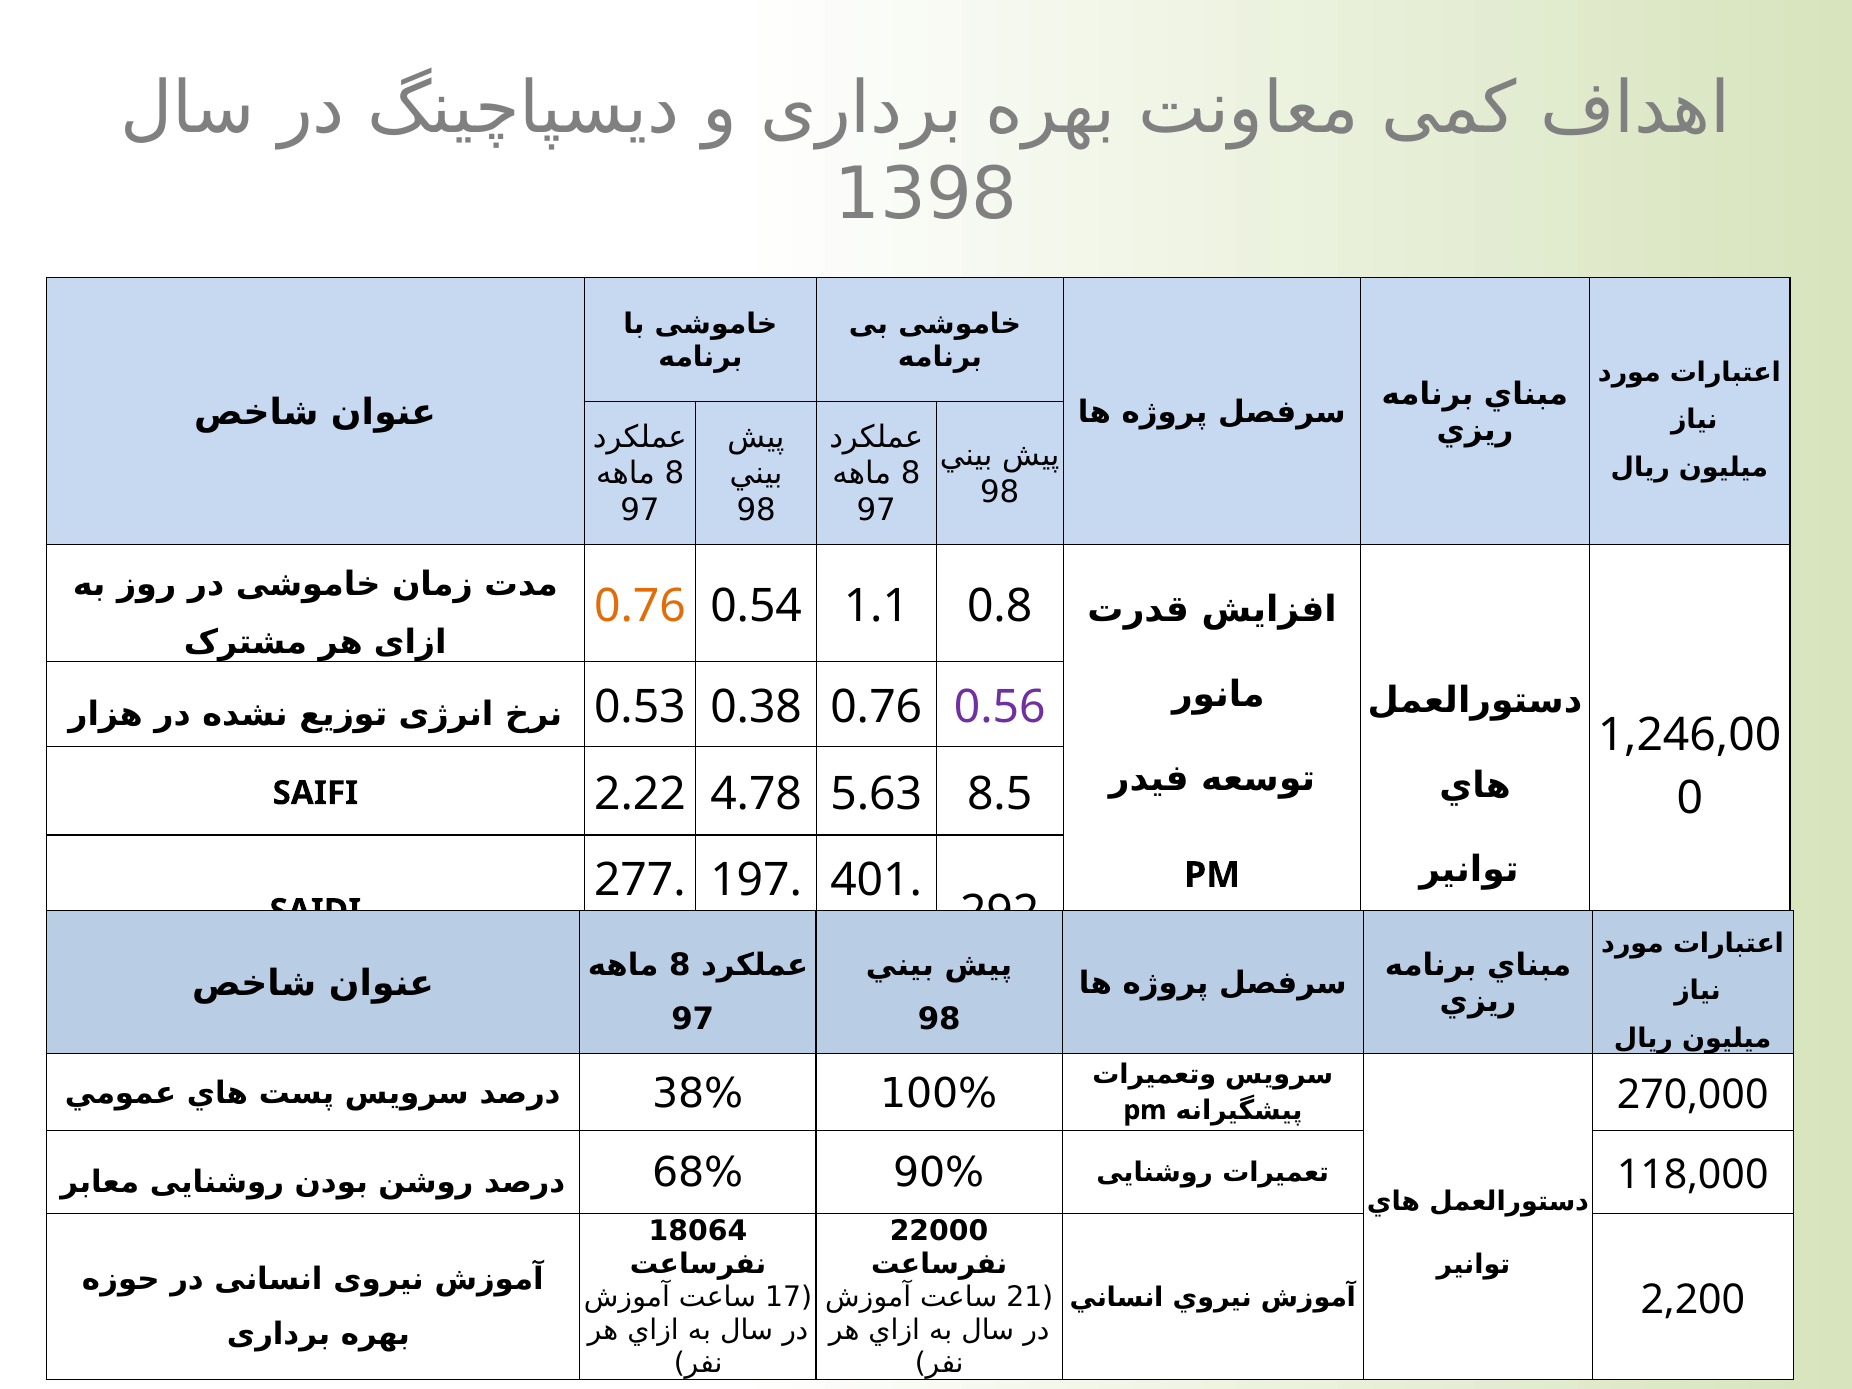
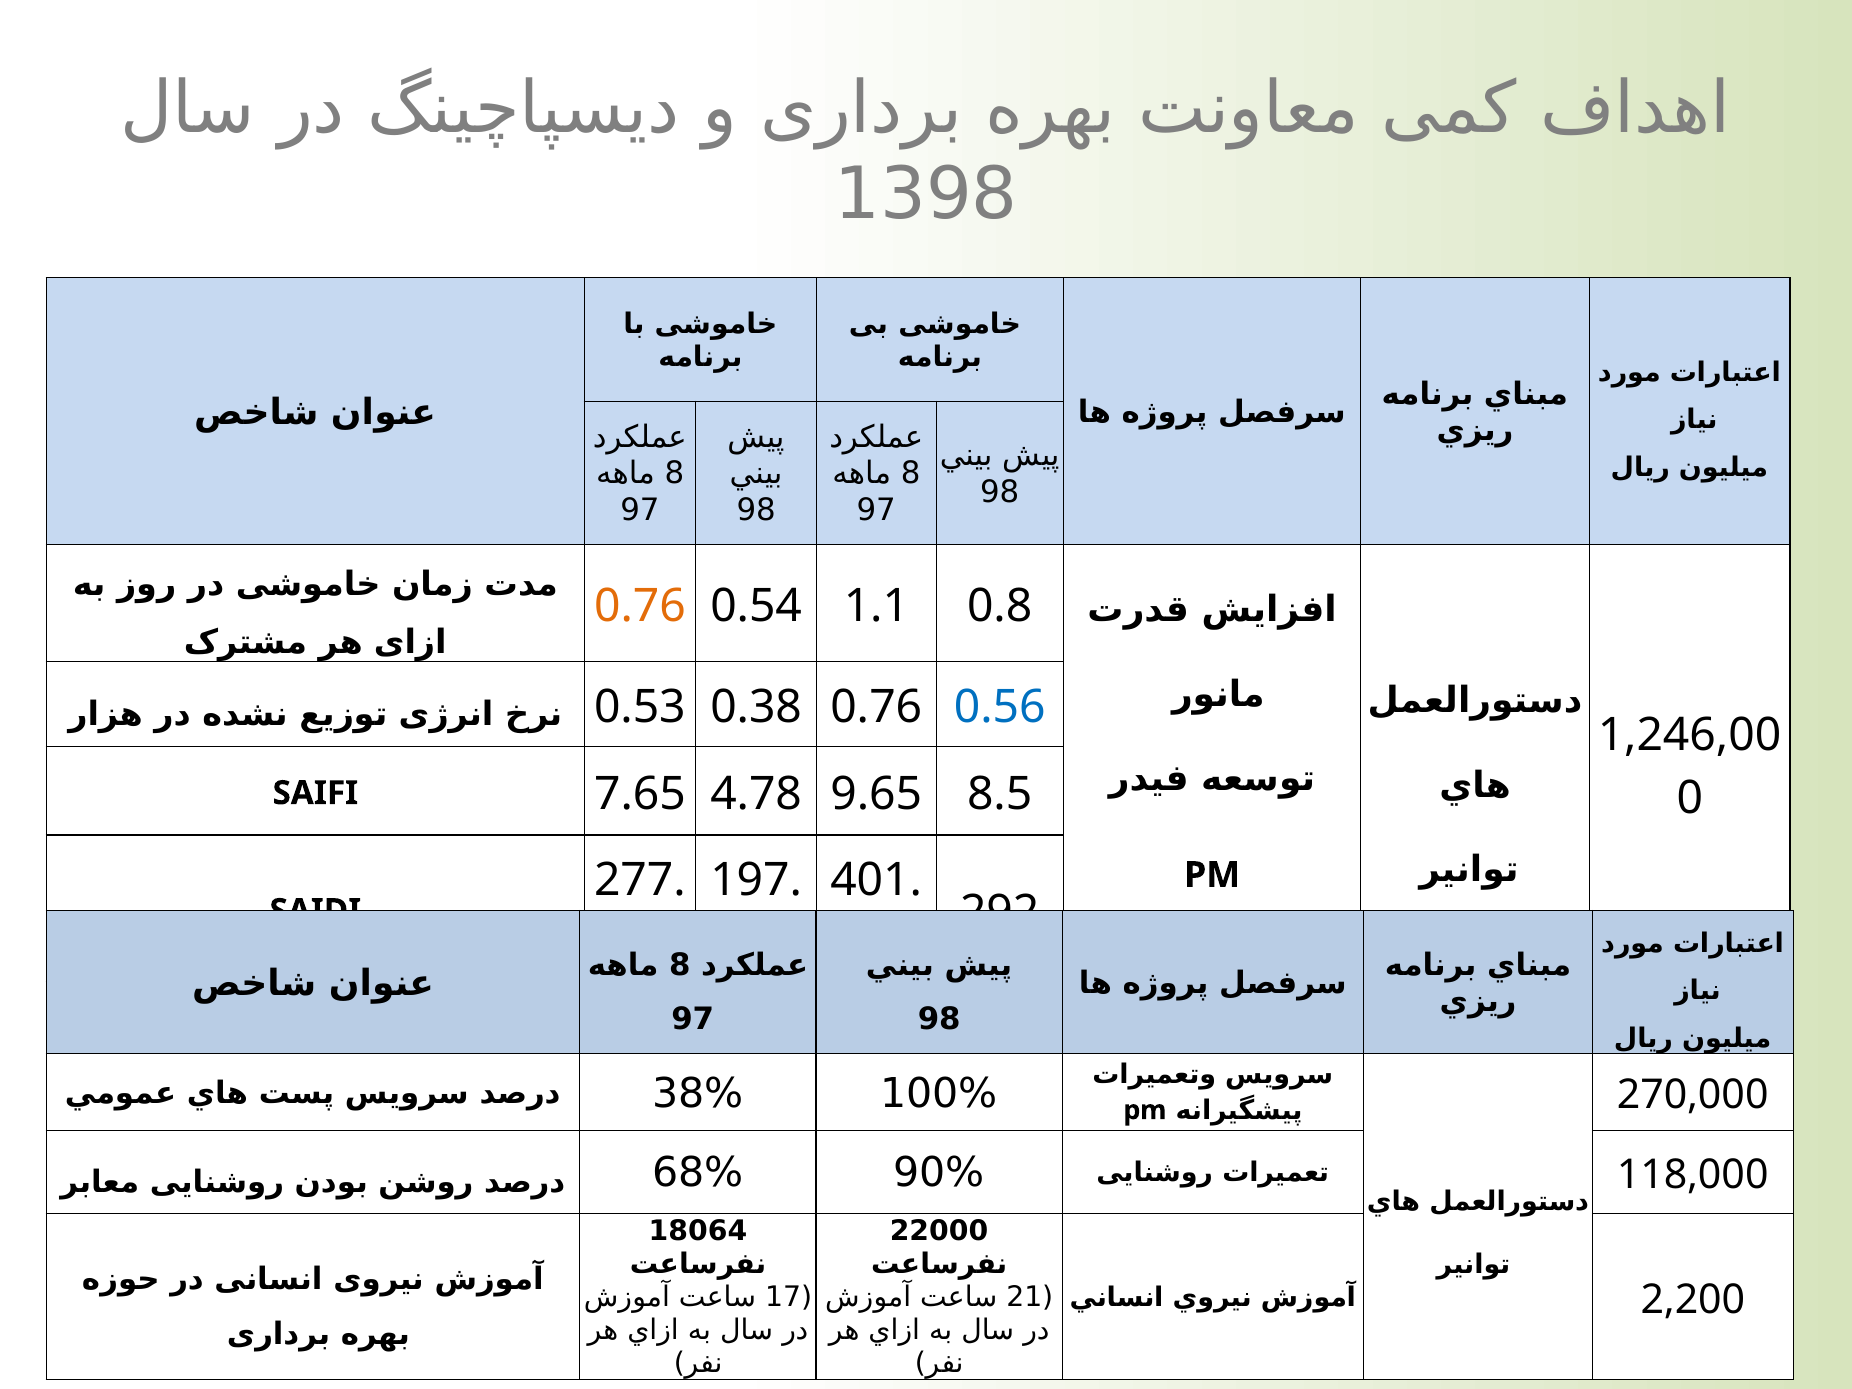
0.56 colour: purple -> blue (1000, 707)
2.22: 2.22 -> 7.65 (640, 794)
5.63: 5.63 -> 9.65 (876, 794)
